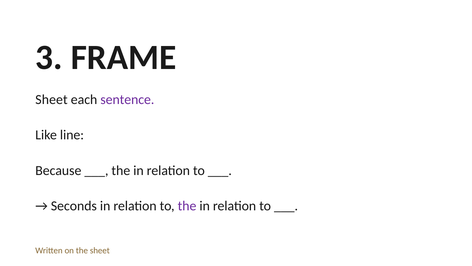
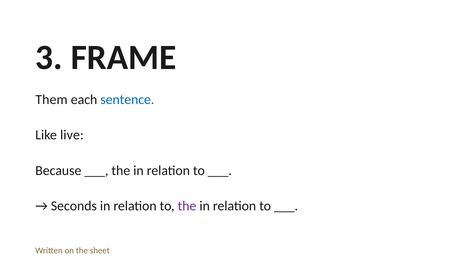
Sheet: Sheet -> Them (51, 99)
sentence colour: purple -> blue (127, 99)
line: line -> live (72, 135)
